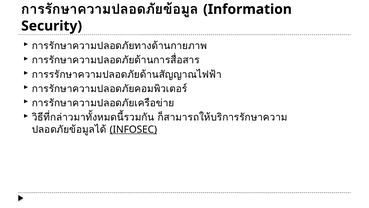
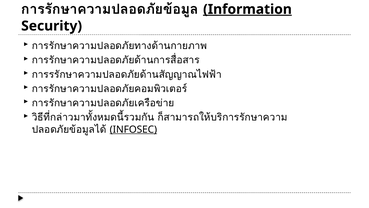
Information underline: none -> present (247, 9)
